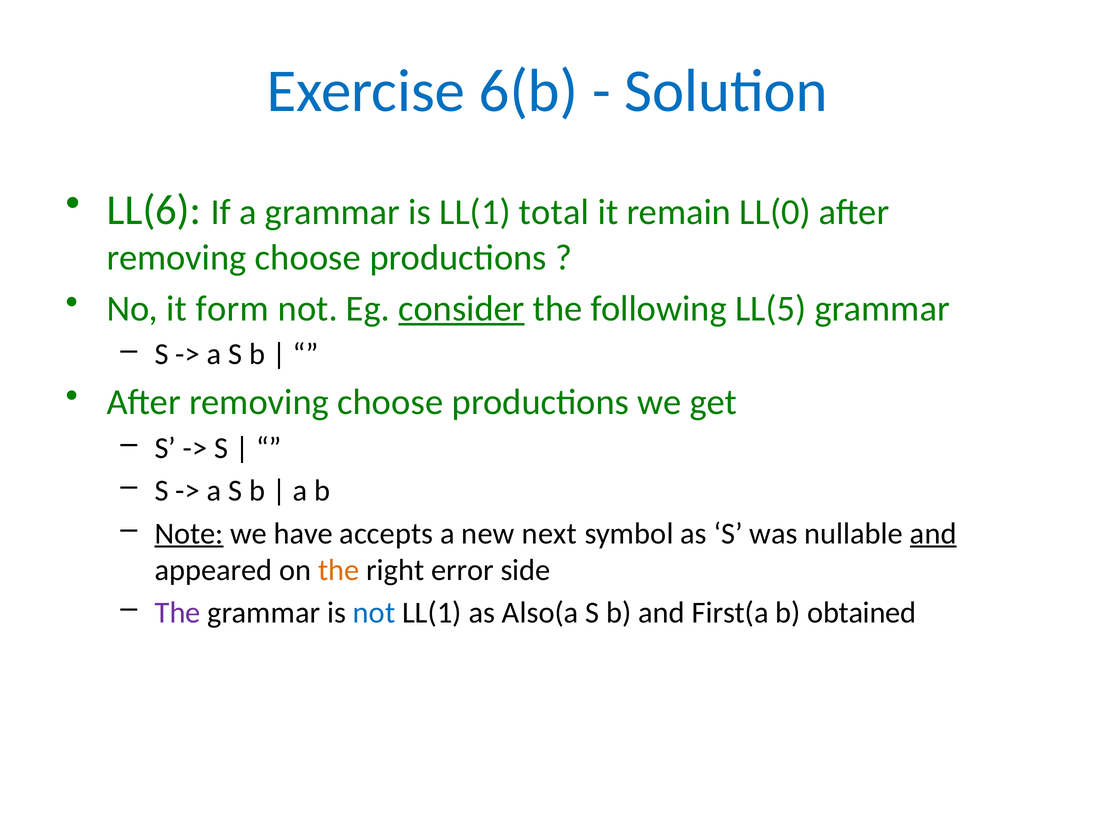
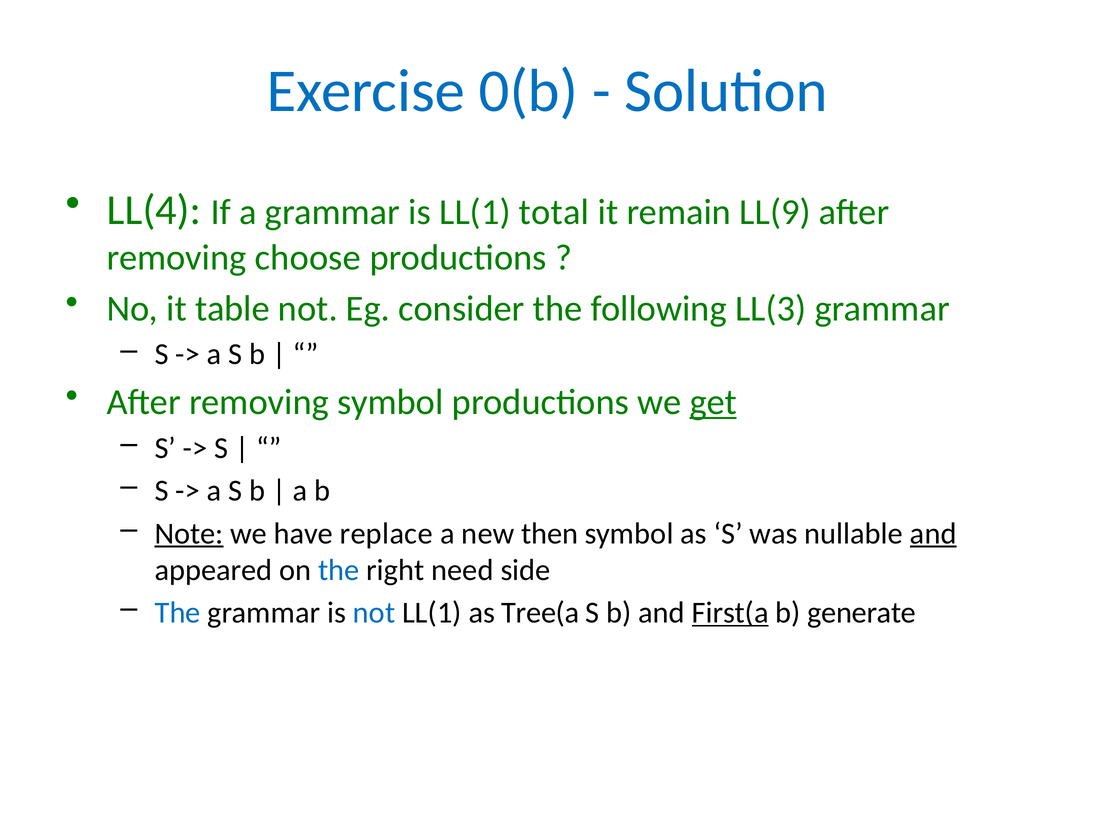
6(b: 6(b -> 0(b (529, 91)
LL(6: LL(6 -> LL(4 (154, 210)
LL(0: LL(0 -> LL(9 (775, 212)
form: form -> table (232, 308)
consider underline: present -> none (462, 308)
LL(5: LL(5 -> LL(3 (771, 308)
choose: choose -> symbol (390, 402)
get underline: none -> present (713, 402)
accepts: accepts -> replace (386, 533)
next: next -> then (550, 533)
the colour: orange -> blue (339, 569)
error: error -> need (462, 569)
The colour: purple -> blue (178, 612)
Also(a: Also(a -> Tree(a (540, 612)
First(a underline: none -> present (730, 612)
obtained: obtained -> generate (862, 612)
